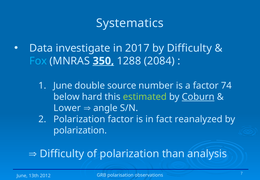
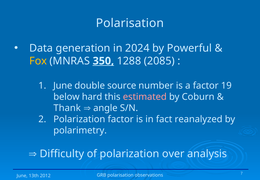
Systematics: Systematics -> Polarisation (130, 23)
investigate: investigate -> generation (83, 48)
2017: 2017 -> 2024 (137, 48)
by Difficulty: Difficulty -> Powerful (189, 48)
Fox colour: light blue -> yellow (38, 61)
2084: 2084 -> 2085 (159, 61)
74: 74 -> 19 (226, 86)
estimated colour: light green -> pink (145, 97)
Coburn underline: present -> none (198, 97)
Lower: Lower -> Thank (67, 108)
polarization: polarization -> polarimetry (80, 130)
than: than -> over (173, 154)
